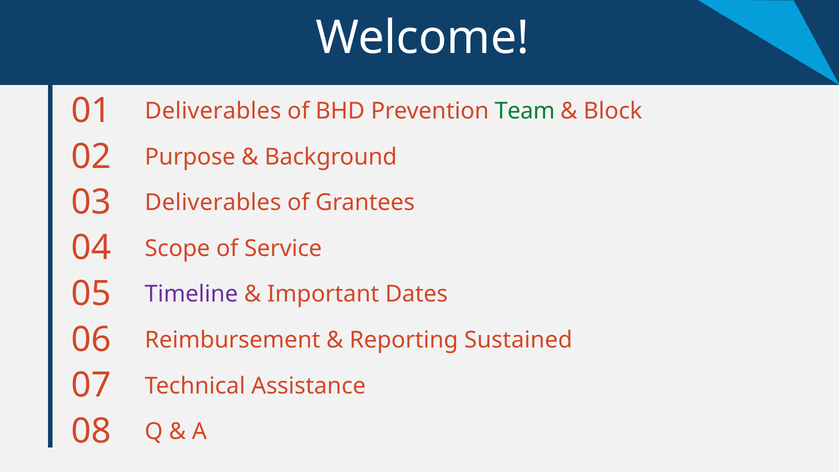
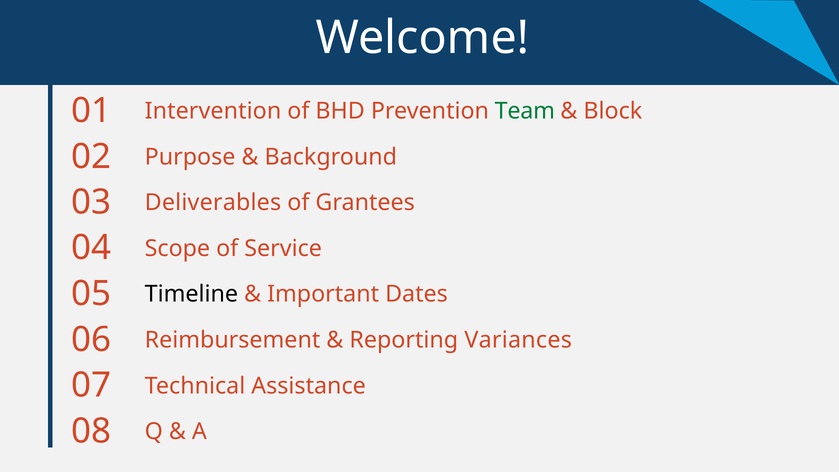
Deliverables: Deliverables -> Intervention (213, 111)
Timeline colour: purple -> black (191, 294)
Sustained: Sustained -> Variances (518, 340)
